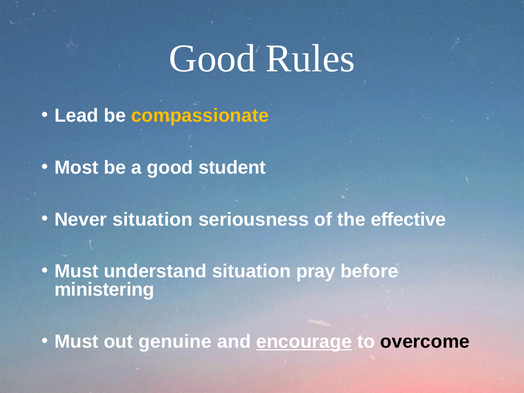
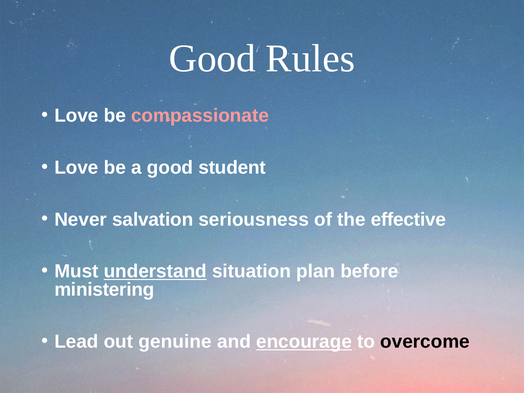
Lead: Lead -> Love (76, 116)
compassionate colour: yellow -> pink (200, 116)
Most: Most -> Love (76, 168)
Never situation: situation -> salvation (153, 219)
understand underline: none -> present (155, 271)
pray: pray -> plan (316, 271)
Must: Must -> Lead (76, 342)
